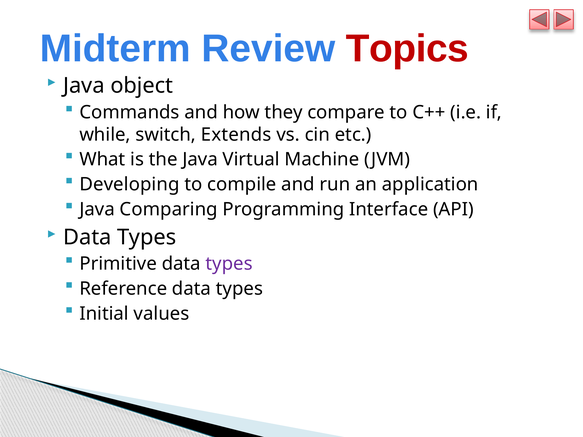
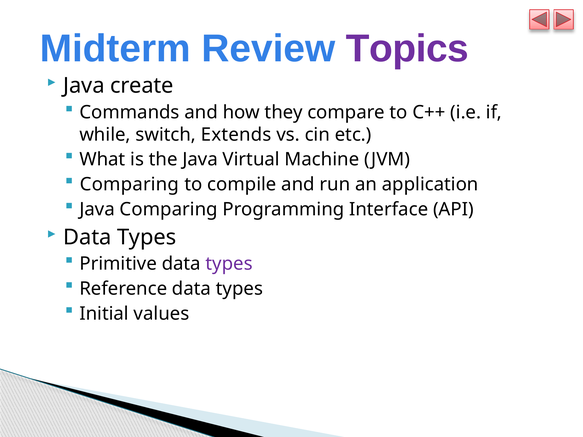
Topics colour: red -> purple (407, 49)
object: object -> create (142, 86)
Developing: Developing -> Comparing (129, 185)
